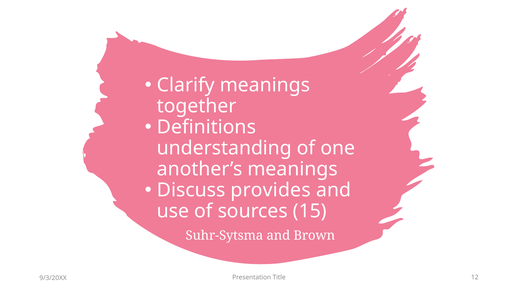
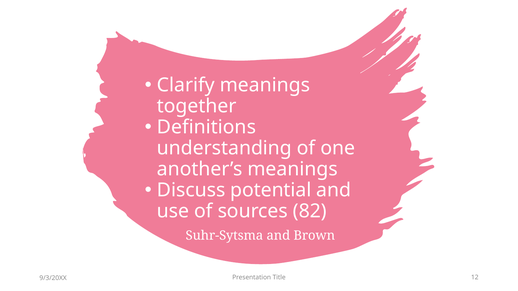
provides: provides -> potential (271, 190)
15: 15 -> 82 (310, 211)
